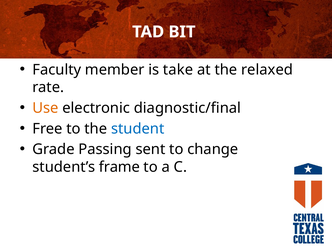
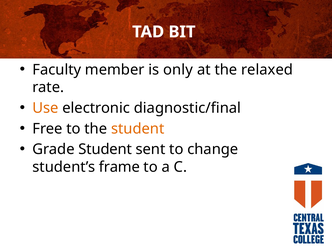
take: take -> only (178, 70)
student colour: blue -> orange (138, 129)
Grade Passing: Passing -> Student (105, 149)
